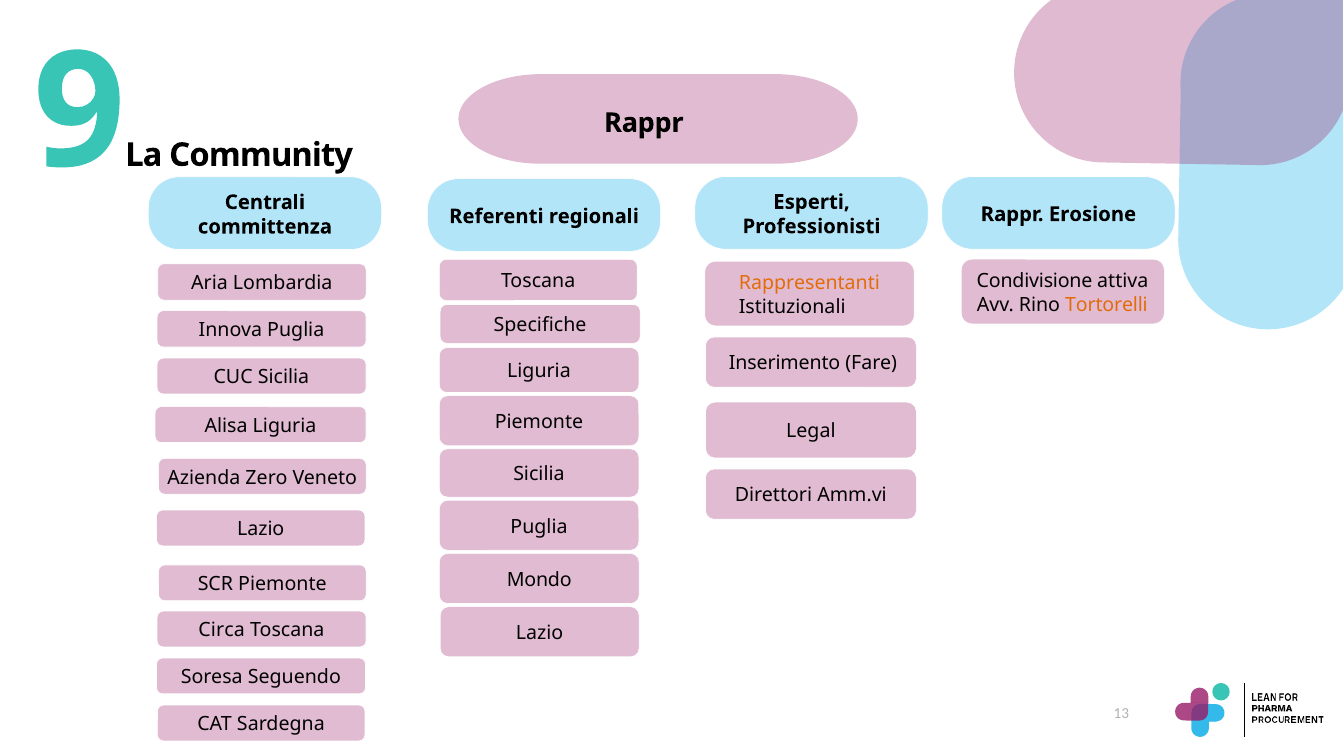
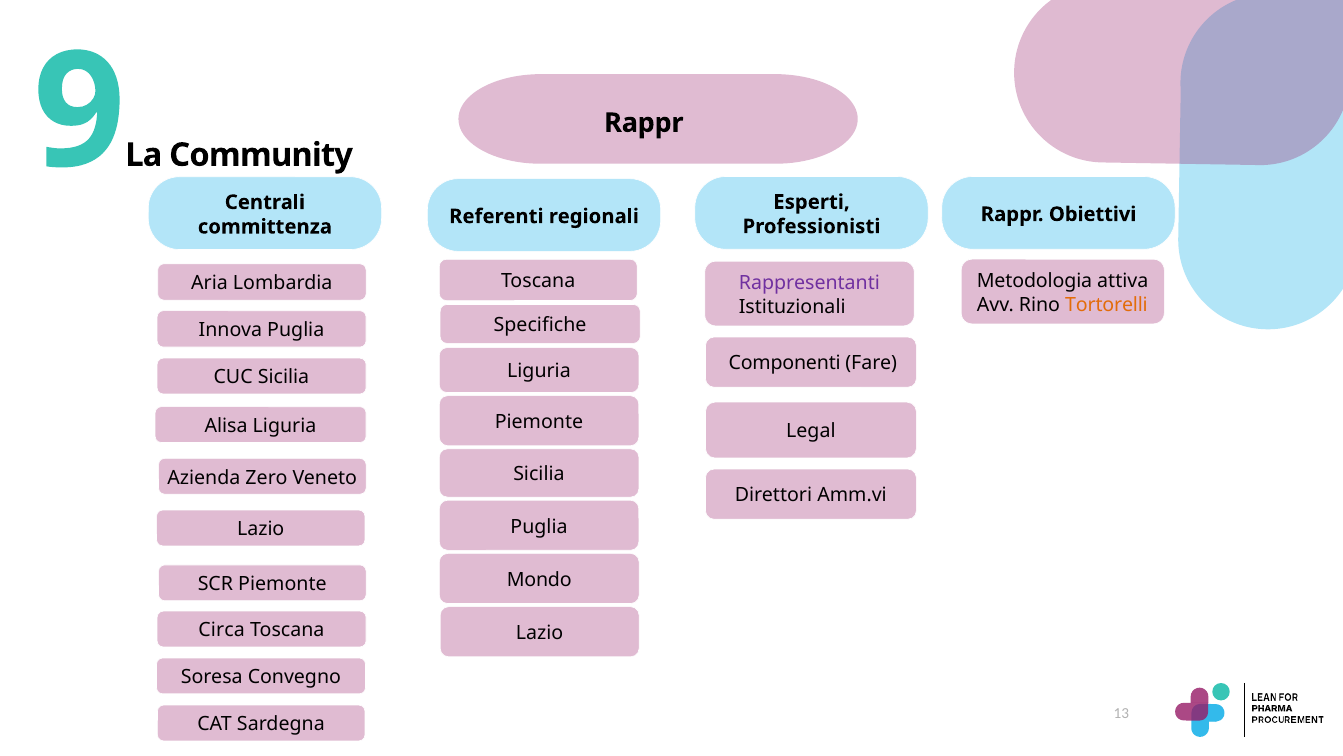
Erosione: Erosione -> Obiettivi (1093, 214)
Condivisione: Condivisione -> Metodologia (1035, 281)
Rappresentanti colour: orange -> purple (809, 283)
Inserimento: Inserimento -> Componenti (785, 363)
Seguendo: Seguendo -> Convegno (294, 677)
